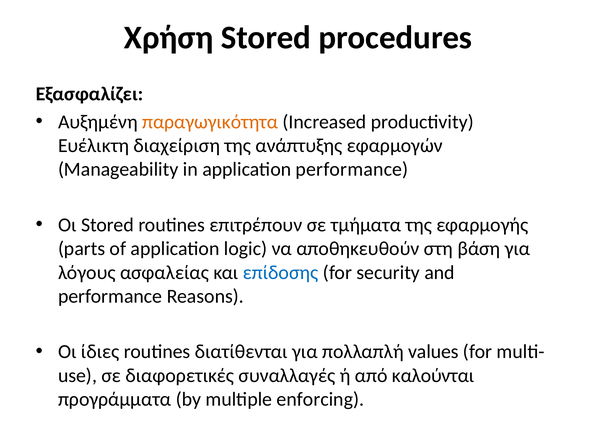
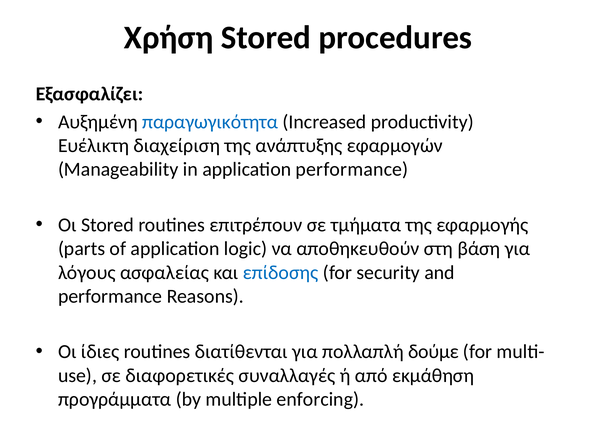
παραγωγικότητα colour: orange -> blue (210, 122)
values: values -> δούμε (433, 352)
καλούνται: καλούνται -> εκμάθηση (433, 376)
